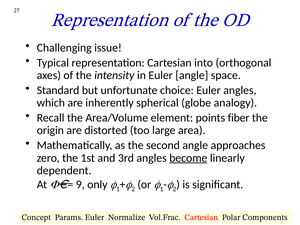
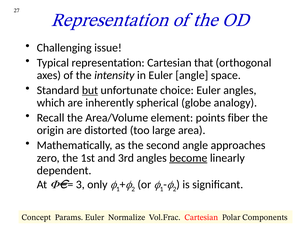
into: into -> that (204, 63)
but underline: none -> present (90, 90)
9: 9 -> 3 (80, 184)
